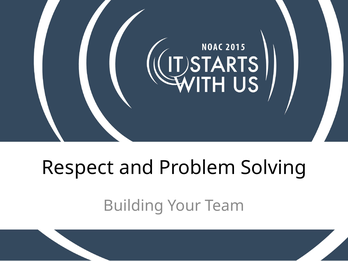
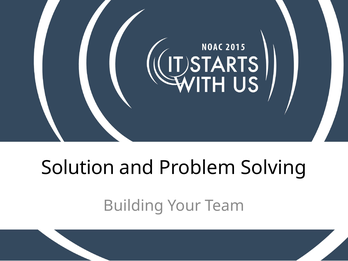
Respect: Respect -> Solution (78, 168)
